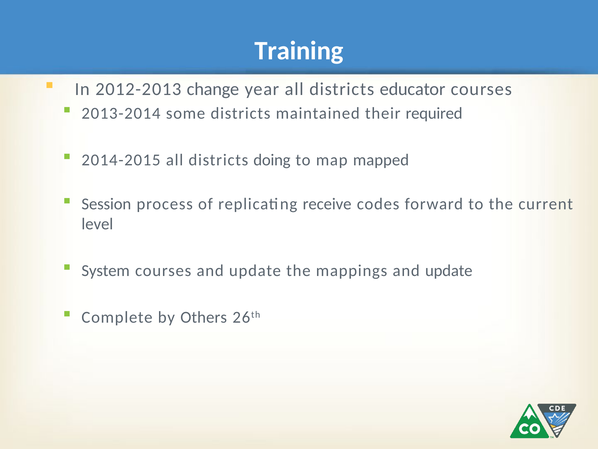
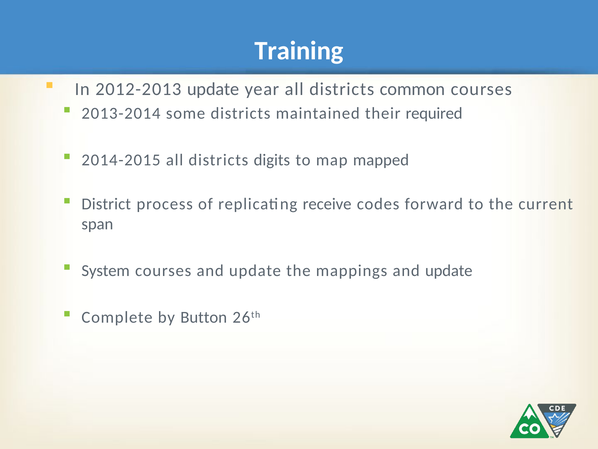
2012-2013 change: change -> update (213, 89)
educator: educator -> common (413, 89)
doing: doing -> digits (272, 160)
Session: Session -> District (106, 204)
level: level -> span (97, 224)
Others: Others -> Button (204, 317)
